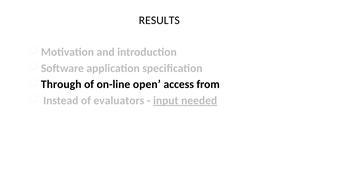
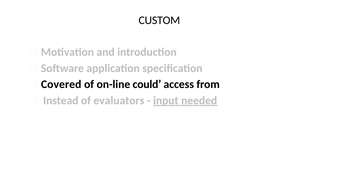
RESULTS: RESULTS -> CUSTOM (159, 20)
Through: Through -> Covered (61, 84)
open: open -> could (147, 84)
